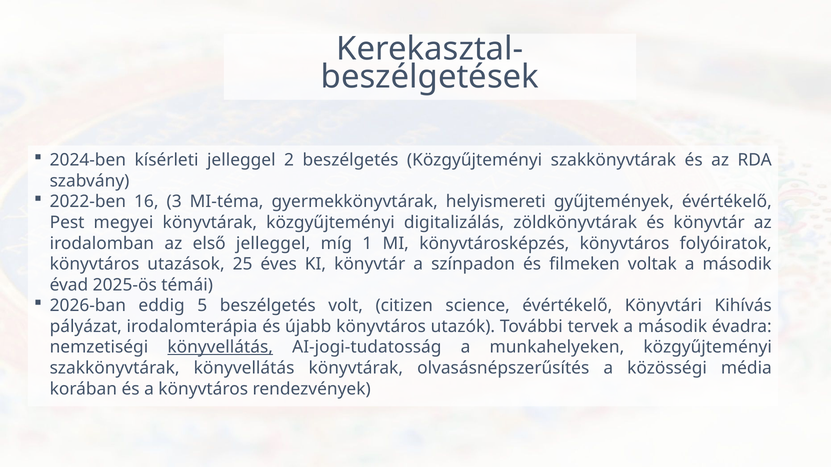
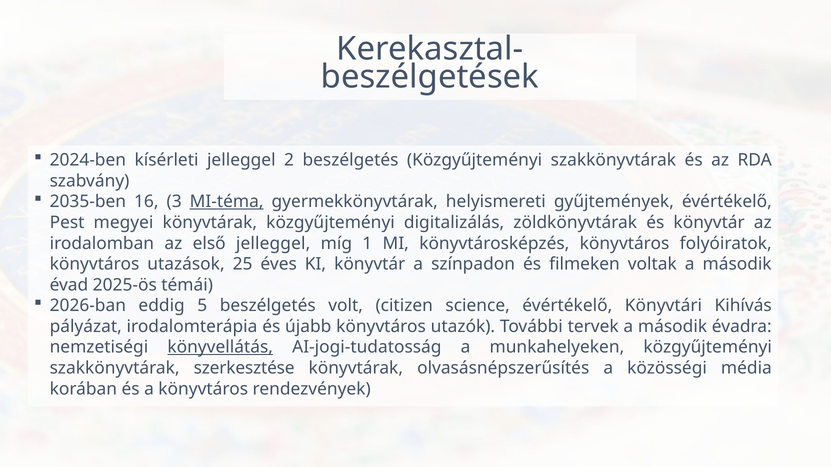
2022-ben: 2022-ben -> 2035-ben (88, 202)
MI-téma underline: none -> present (227, 202)
szakkönyvtárak könyvellátás: könyvellátás -> szerkesztése (244, 368)
